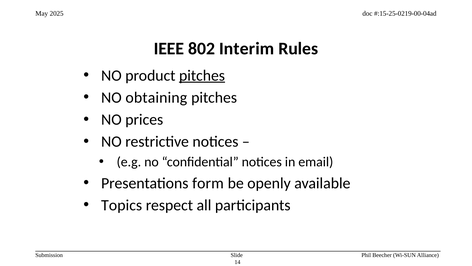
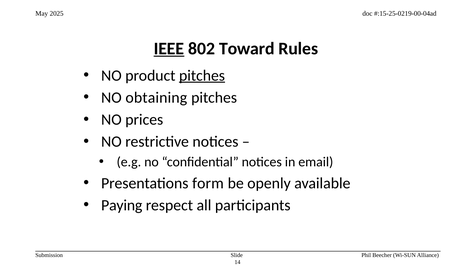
IEEE underline: none -> present (169, 48)
Interim: Interim -> Toward (247, 48)
Topics: Topics -> Paying (122, 205)
